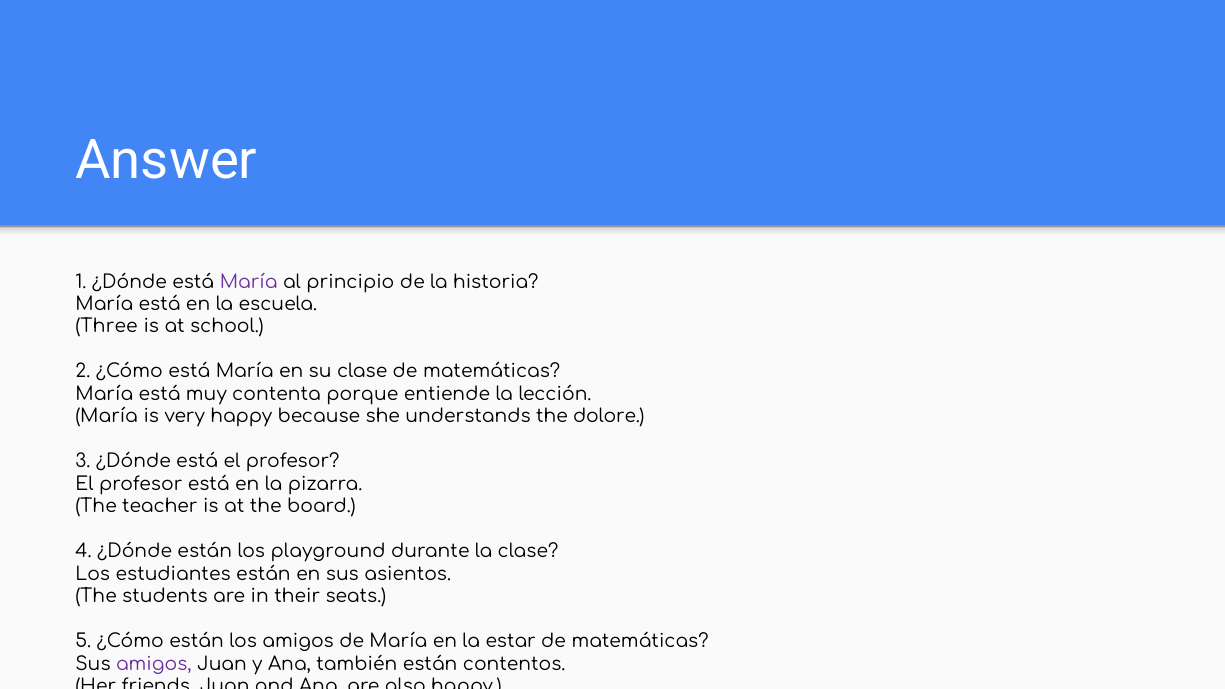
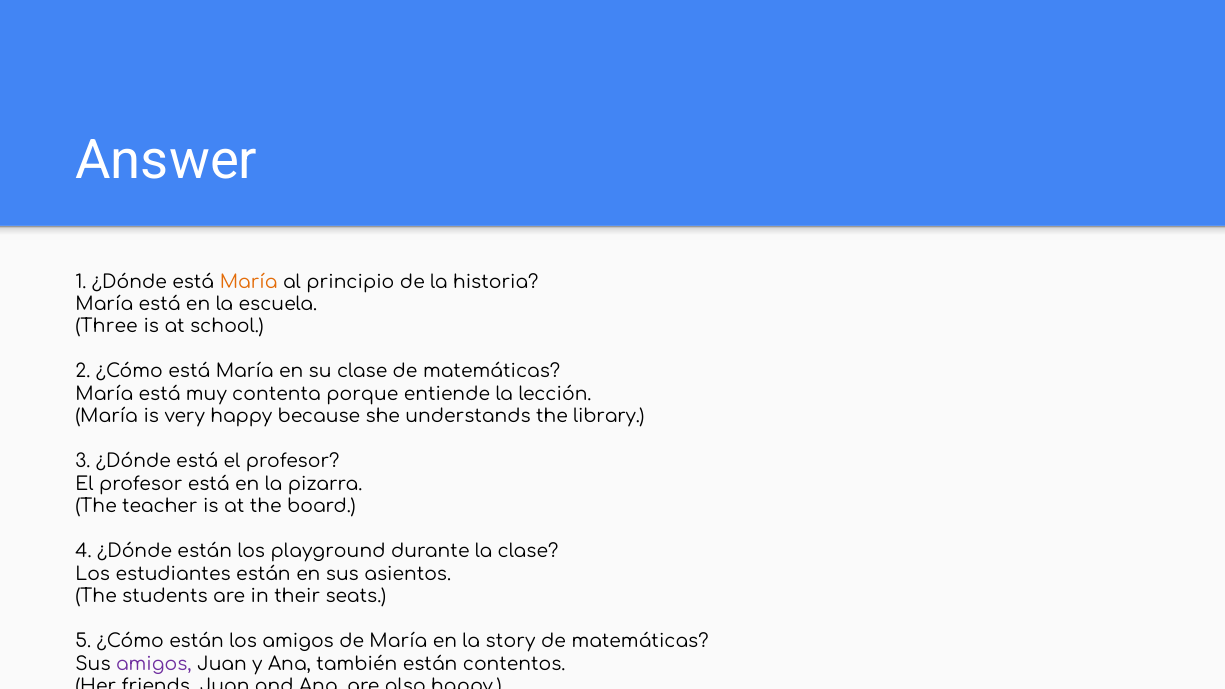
María colour: purple -> orange (249, 282)
understands the dolore: dolore -> library (609, 417)
la estar: estar -> story (511, 641)
